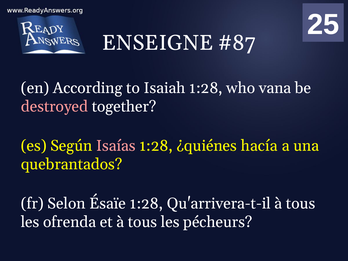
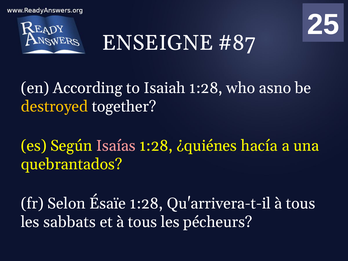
vana: vana -> asno (275, 88)
destroyed colour: pink -> yellow (54, 107)
ofrenda: ofrenda -> sabbats (70, 222)
